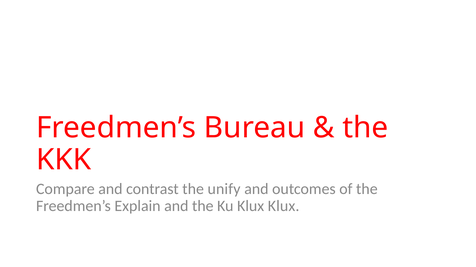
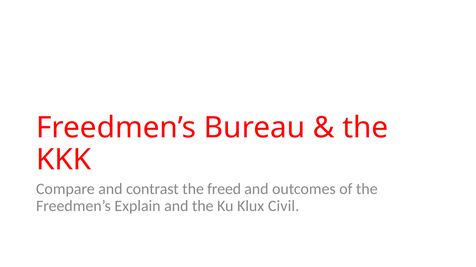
unify: unify -> freed (224, 189)
Klux Klux: Klux -> Civil (284, 207)
